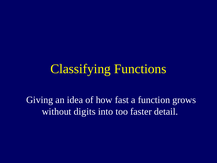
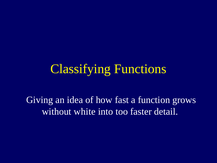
digits: digits -> white (85, 111)
